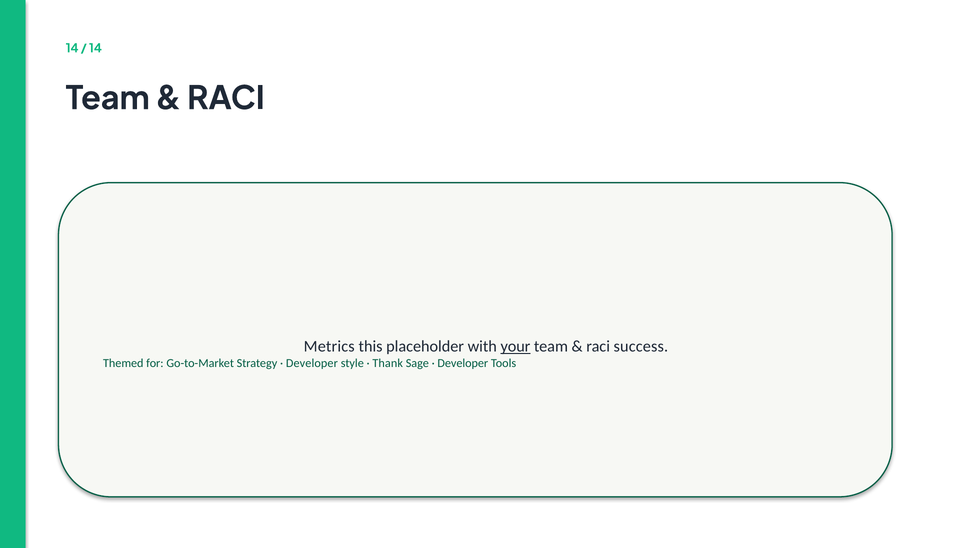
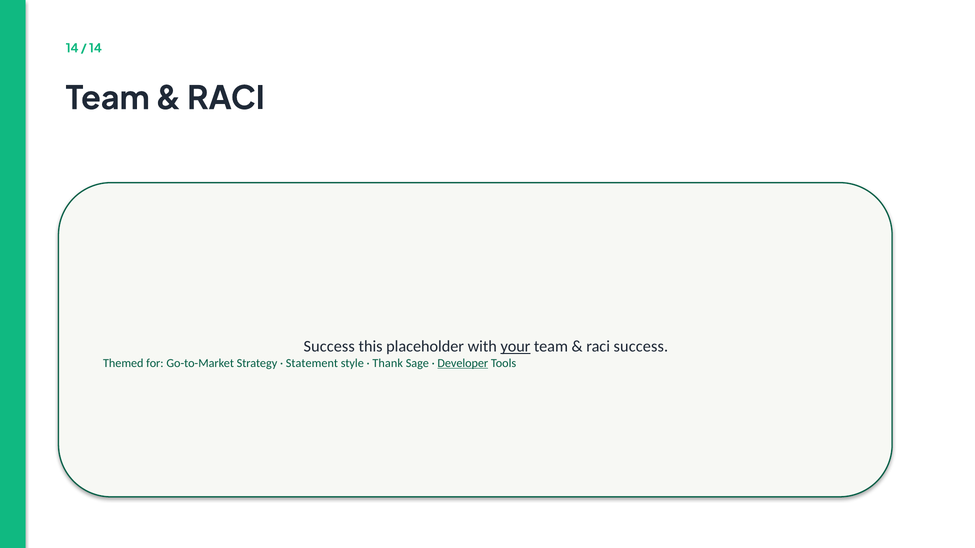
Metrics: Metrics -> Success (329, 347)
Developer: Developer -> Statement (312, 363)
Developer underline: none -> present (463, 363)
